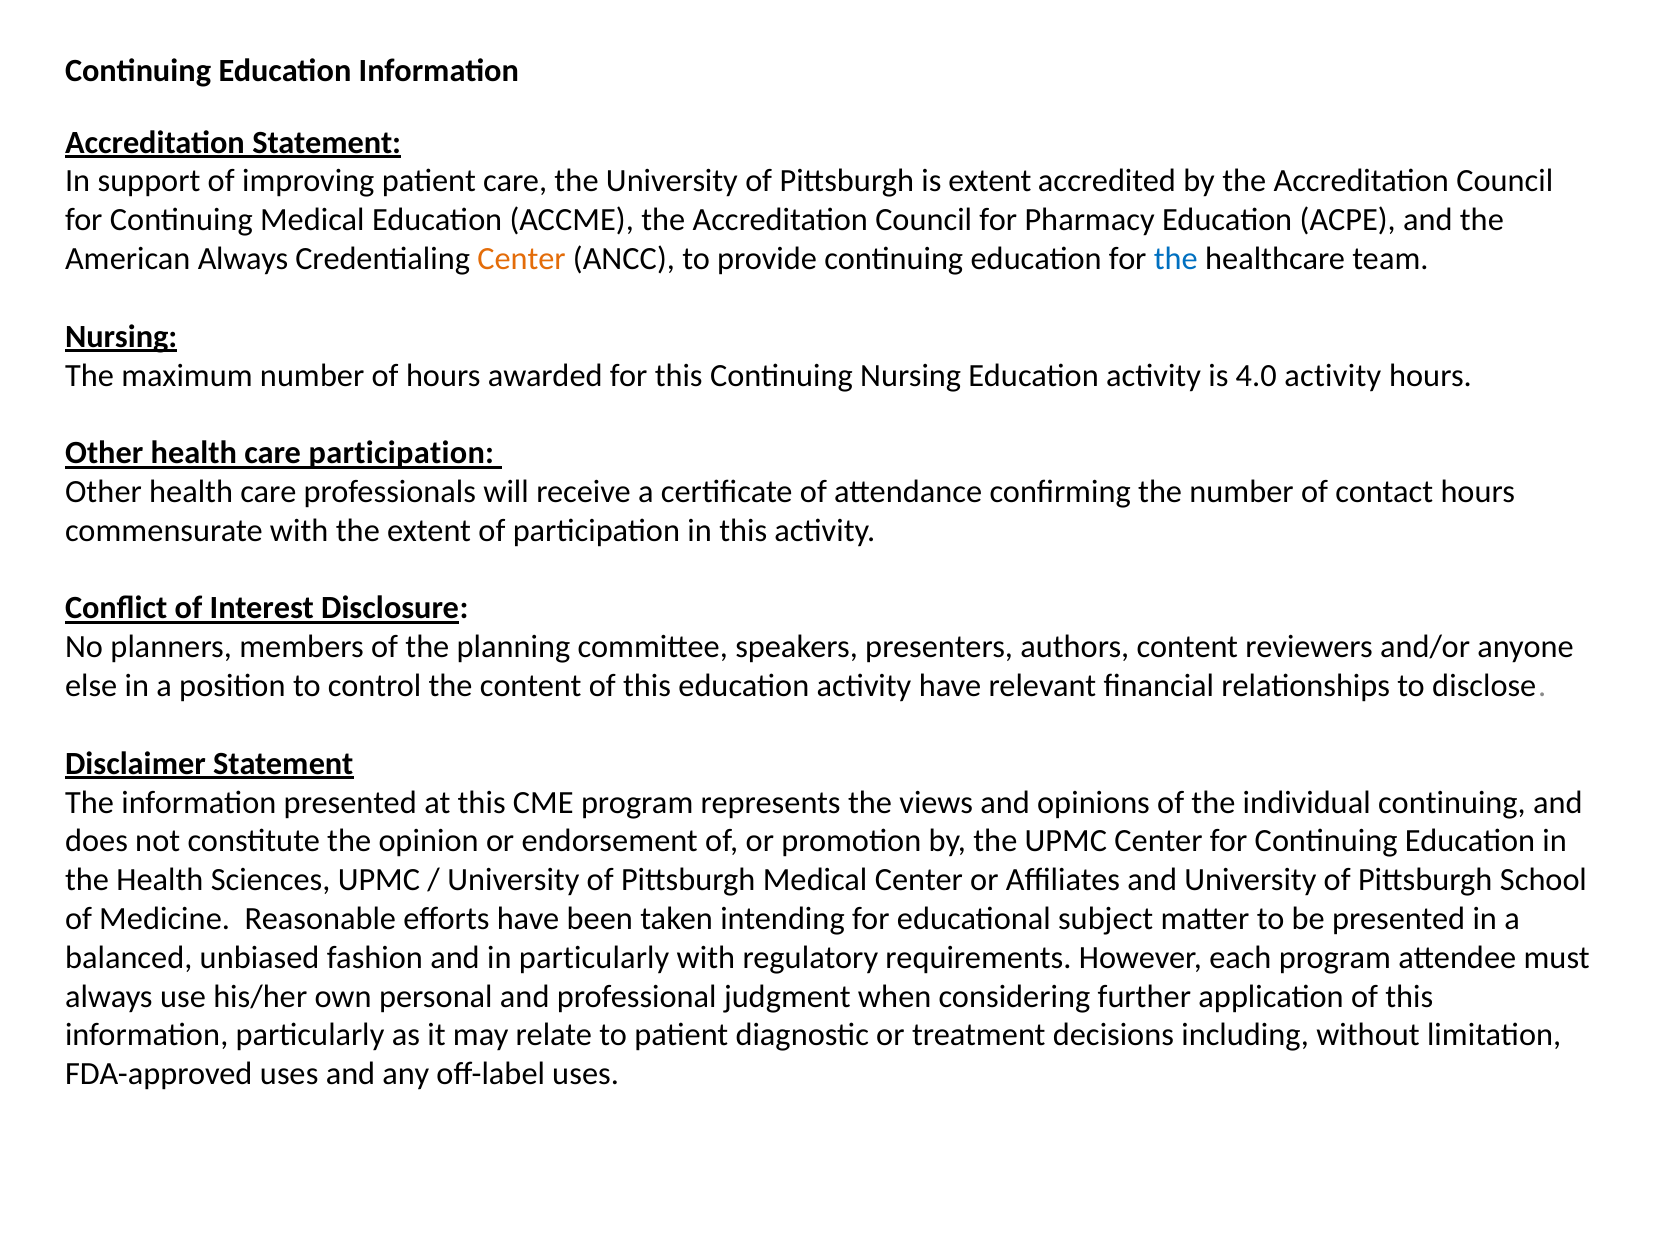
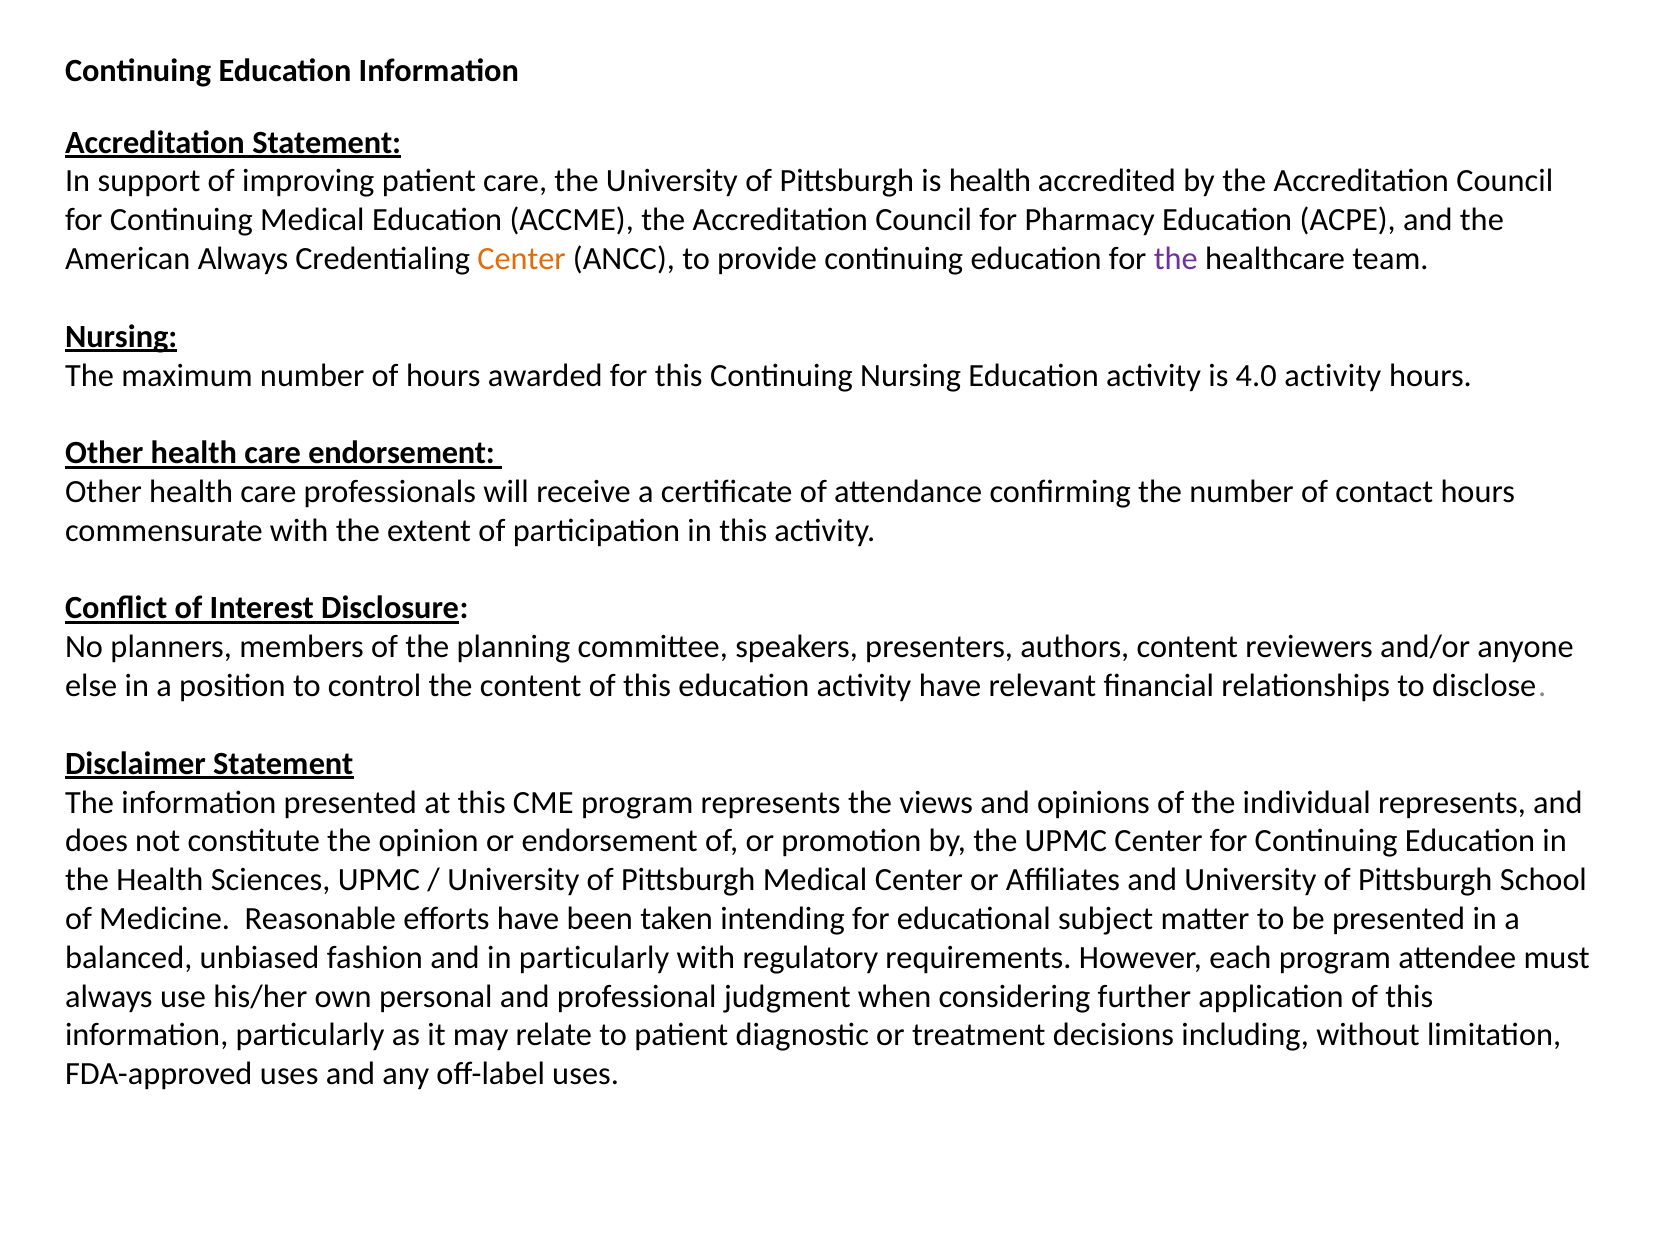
is extent: extent -> health (990, 181)
the colour: blue -> purple (1176, 259)
care participation: participation -> endorsement (402, 453)
individual continuing: continuing -> represents (1452, 802)
